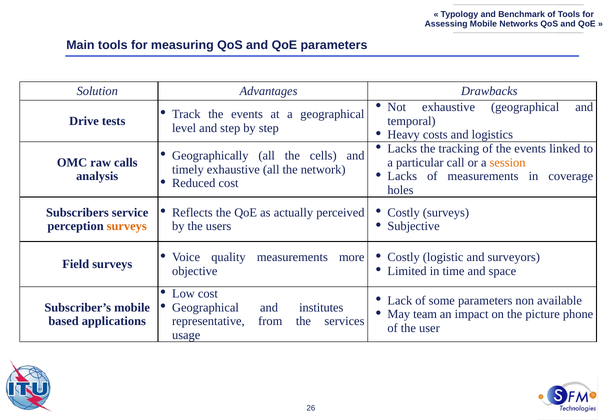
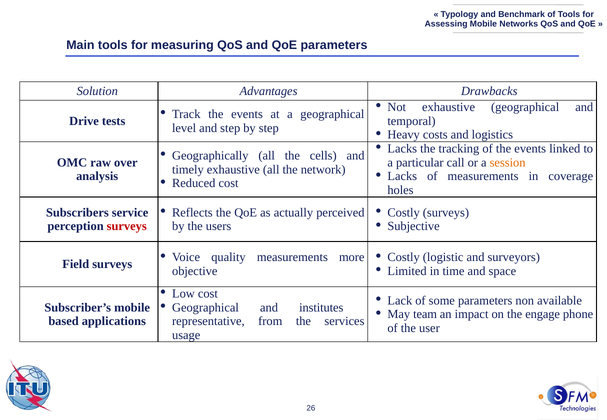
calls: calls -> over (126, 163)
surveys colour: orange -> red (127, 226)
picture: picture -> engage (543, 315)
